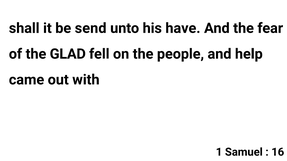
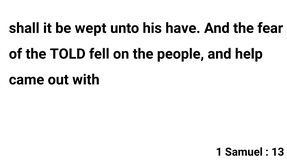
send: send -> wept (91, 28)
GLAD: GLAD -> TOLD (68, 54)
16: 16 -> 13 (278, 152)
